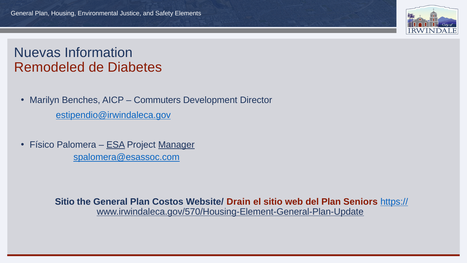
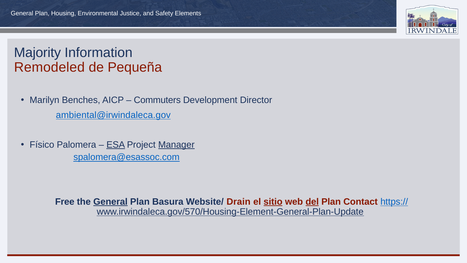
Nuevas: Nuevas -> Majority (37, 53)
Diabetes: Diabetes -> Pequeña (135, 67)
estipendio@irwindaleca.gov: estipendio@irwindaleca.gov -> ambiental@irwindaleca.gov (113, 115)
Sitio: Sitio -> Free (65, 202)
General underline: none -> present (110, 202)
Costos: Costos -> Basura (168, 202)
sitio underline: none -> present (273, 202)
del underline: none -> present (312, 202)
Seniors: Seniors -> Contact (361, 202)
